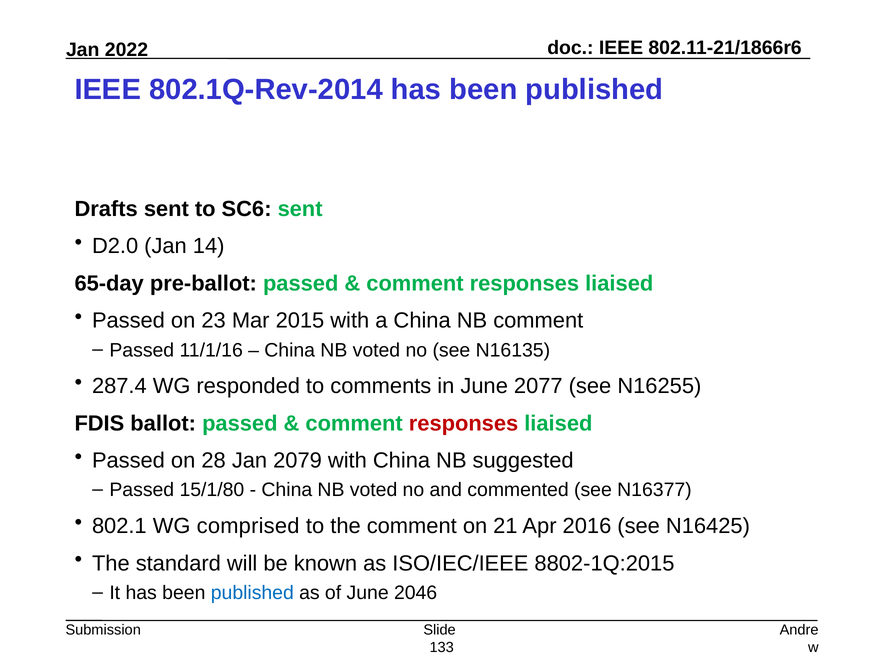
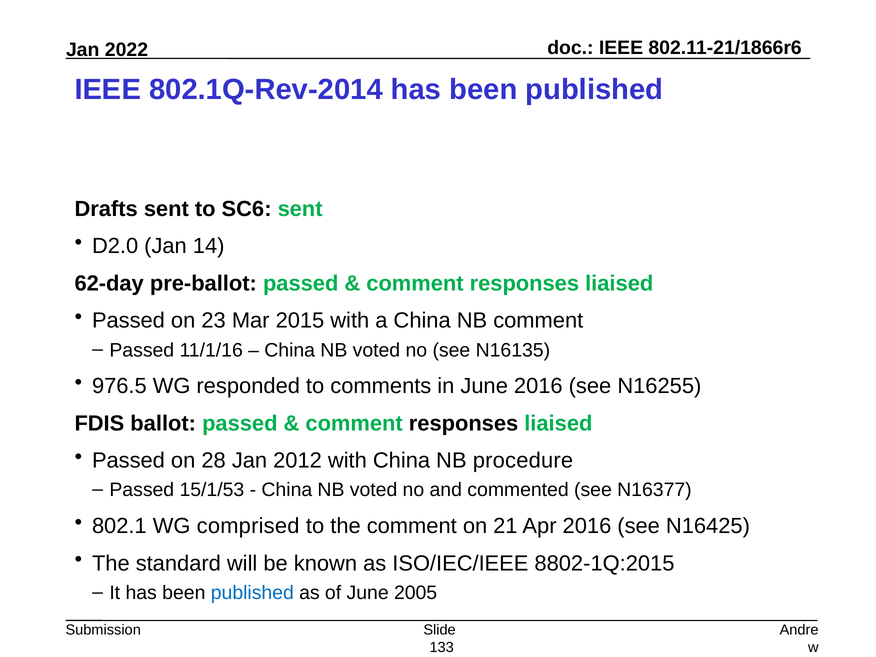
65-day: 65-day -> 62-day (109, 283)
287.4: 287.4 -> 976.5 (119, 386)
June 2077: 2077 -> 2016 (538, 386)
responses colour: red -> black (464, 423)
2079: 2079 -> 2012 (298, 461)
suggested: suggested -> procedure (523, 461)
15/1/80: 15/1/80 -> 15/1/53 (212, 490)
2046: 2046 -> 2005 (416, 593)
